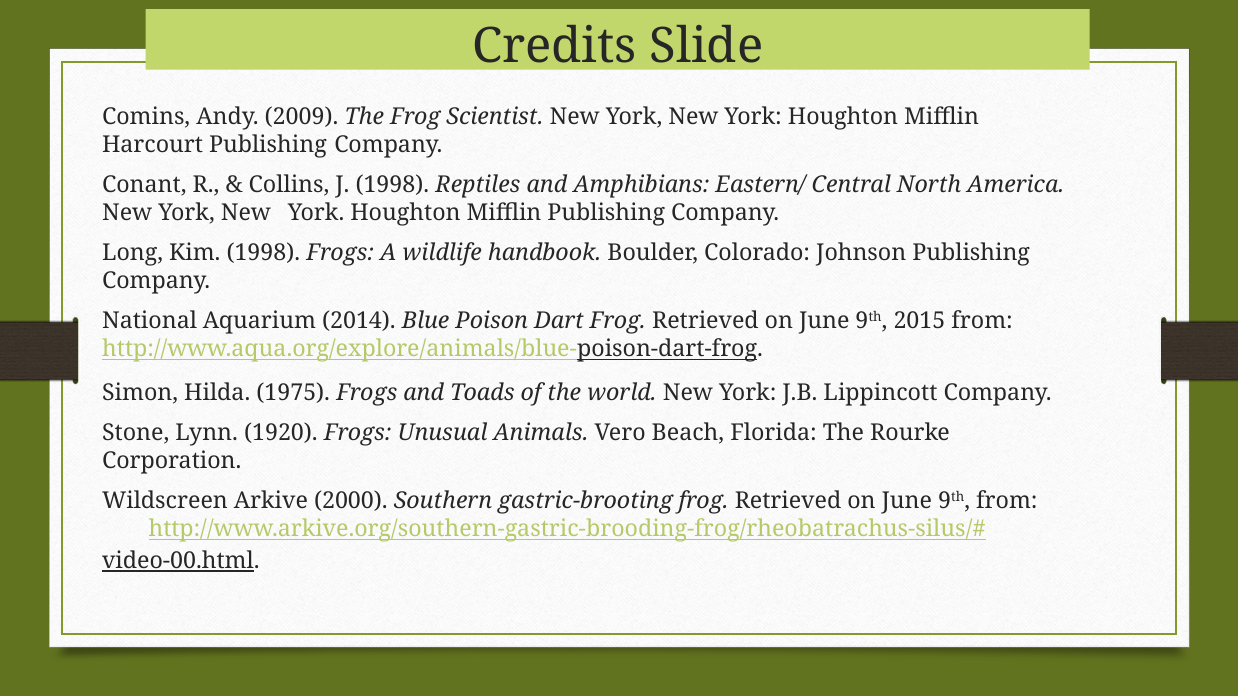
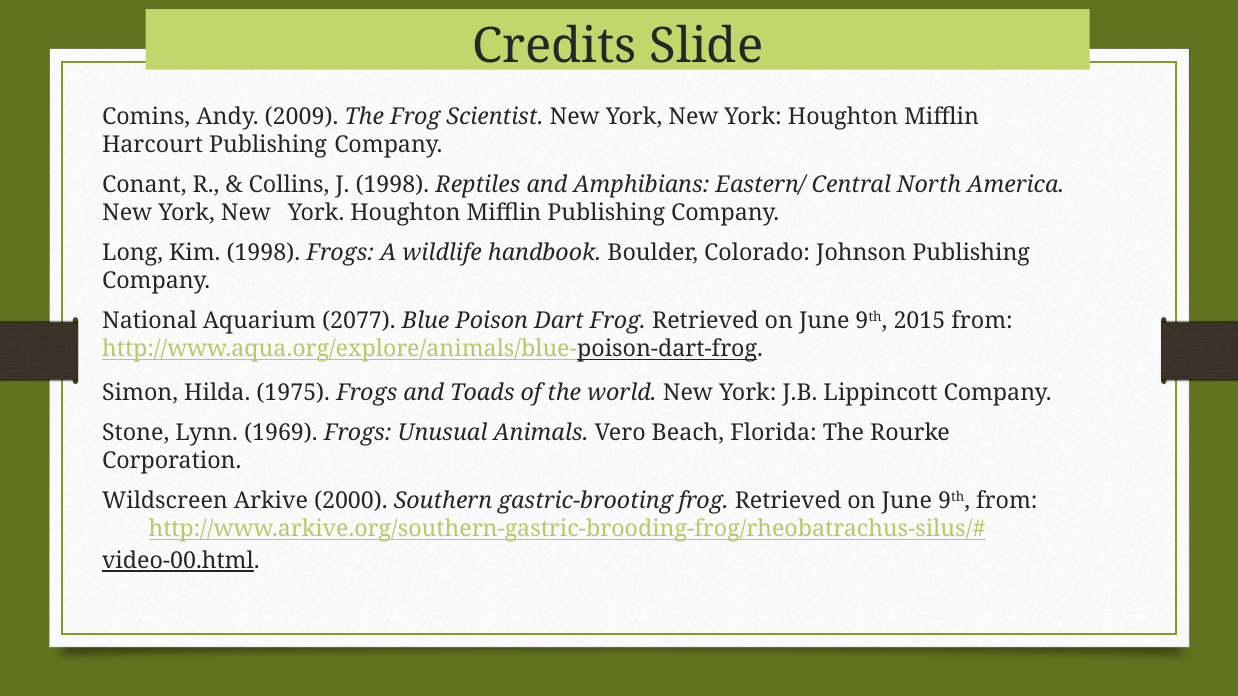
2014: 2014 -> 2077 (359, 321)
1920: 1920 -> 1969 (281, 433)
